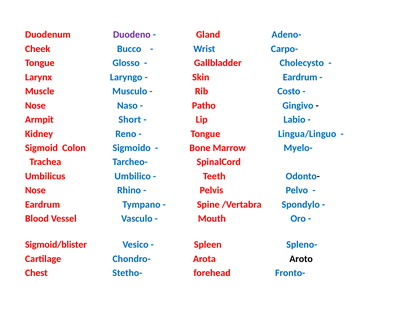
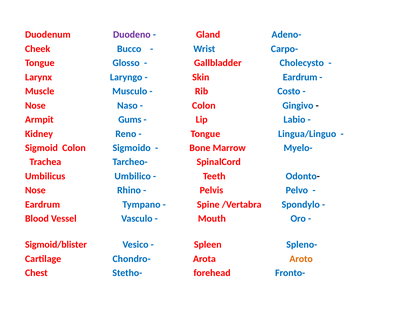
Patho: Patho -> Colon (204, 105)
Short: Short -> Gums (130, 120)
Aroto colour: black -> orange (301, 259)
